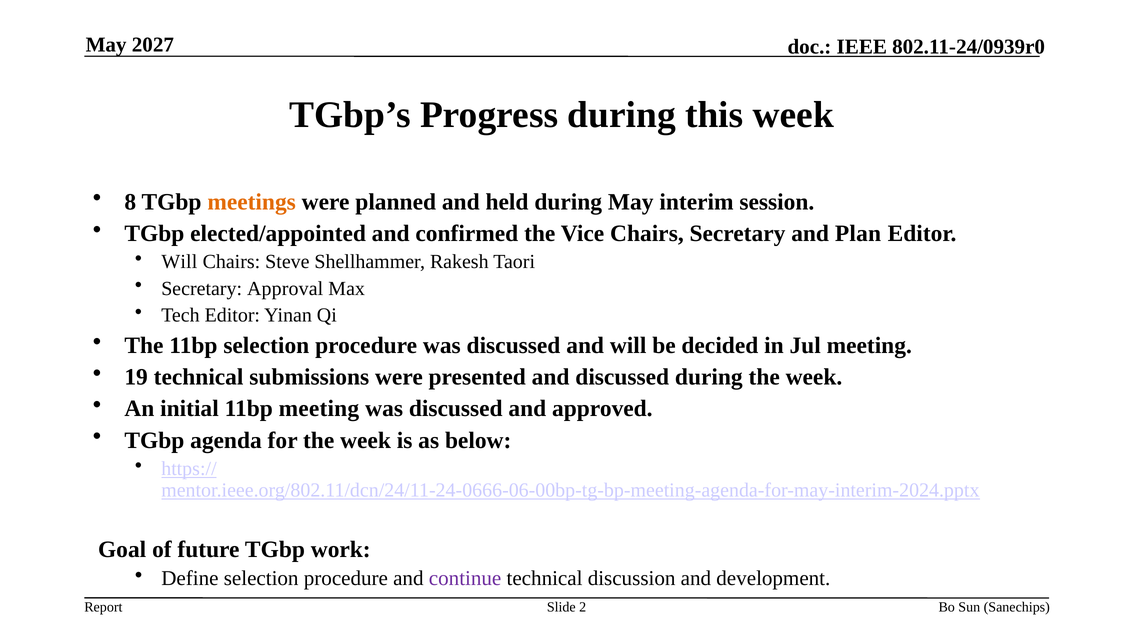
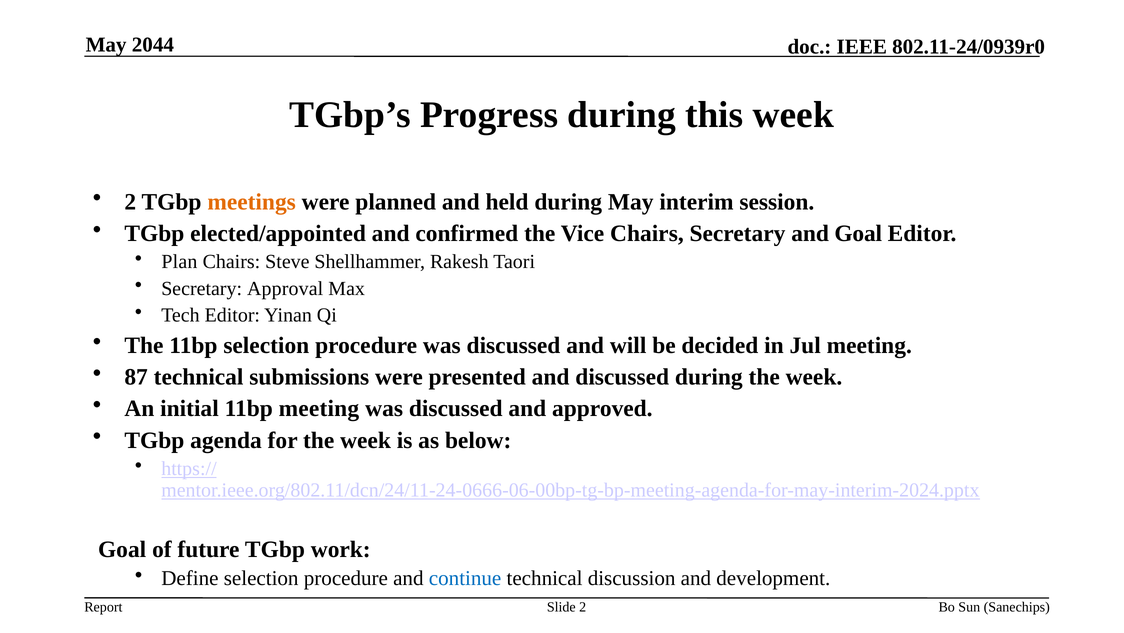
2027: 2027 -> 2044 (153, 45)
8: 8 -> 2 (130, 202)
and Plan: Plan -> Goal (858, 233)
Will: Will -> Plan (179, 261)
19: 19 -> 87 (136, 377)
continue colour: purple -> blue (465, 578)
